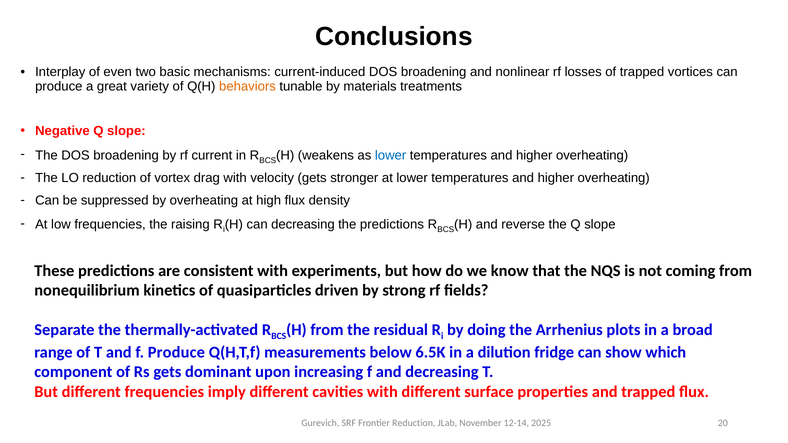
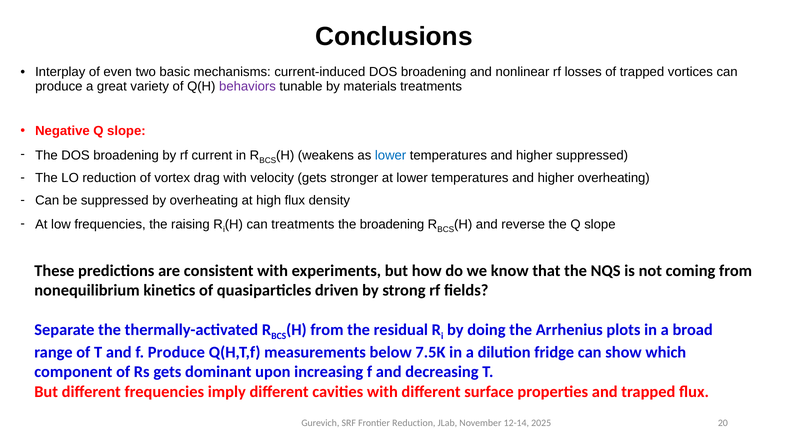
behaviors colour: orange -> purple (247, 86)
overheating: overheating -> suppressed (592, 155)
can decreasing: decreasing -> treatments (303, 225)
the predictions: predictions -> broadening (392, 225)
6.5K: 6.5K -> 7.5K (430, 352)
